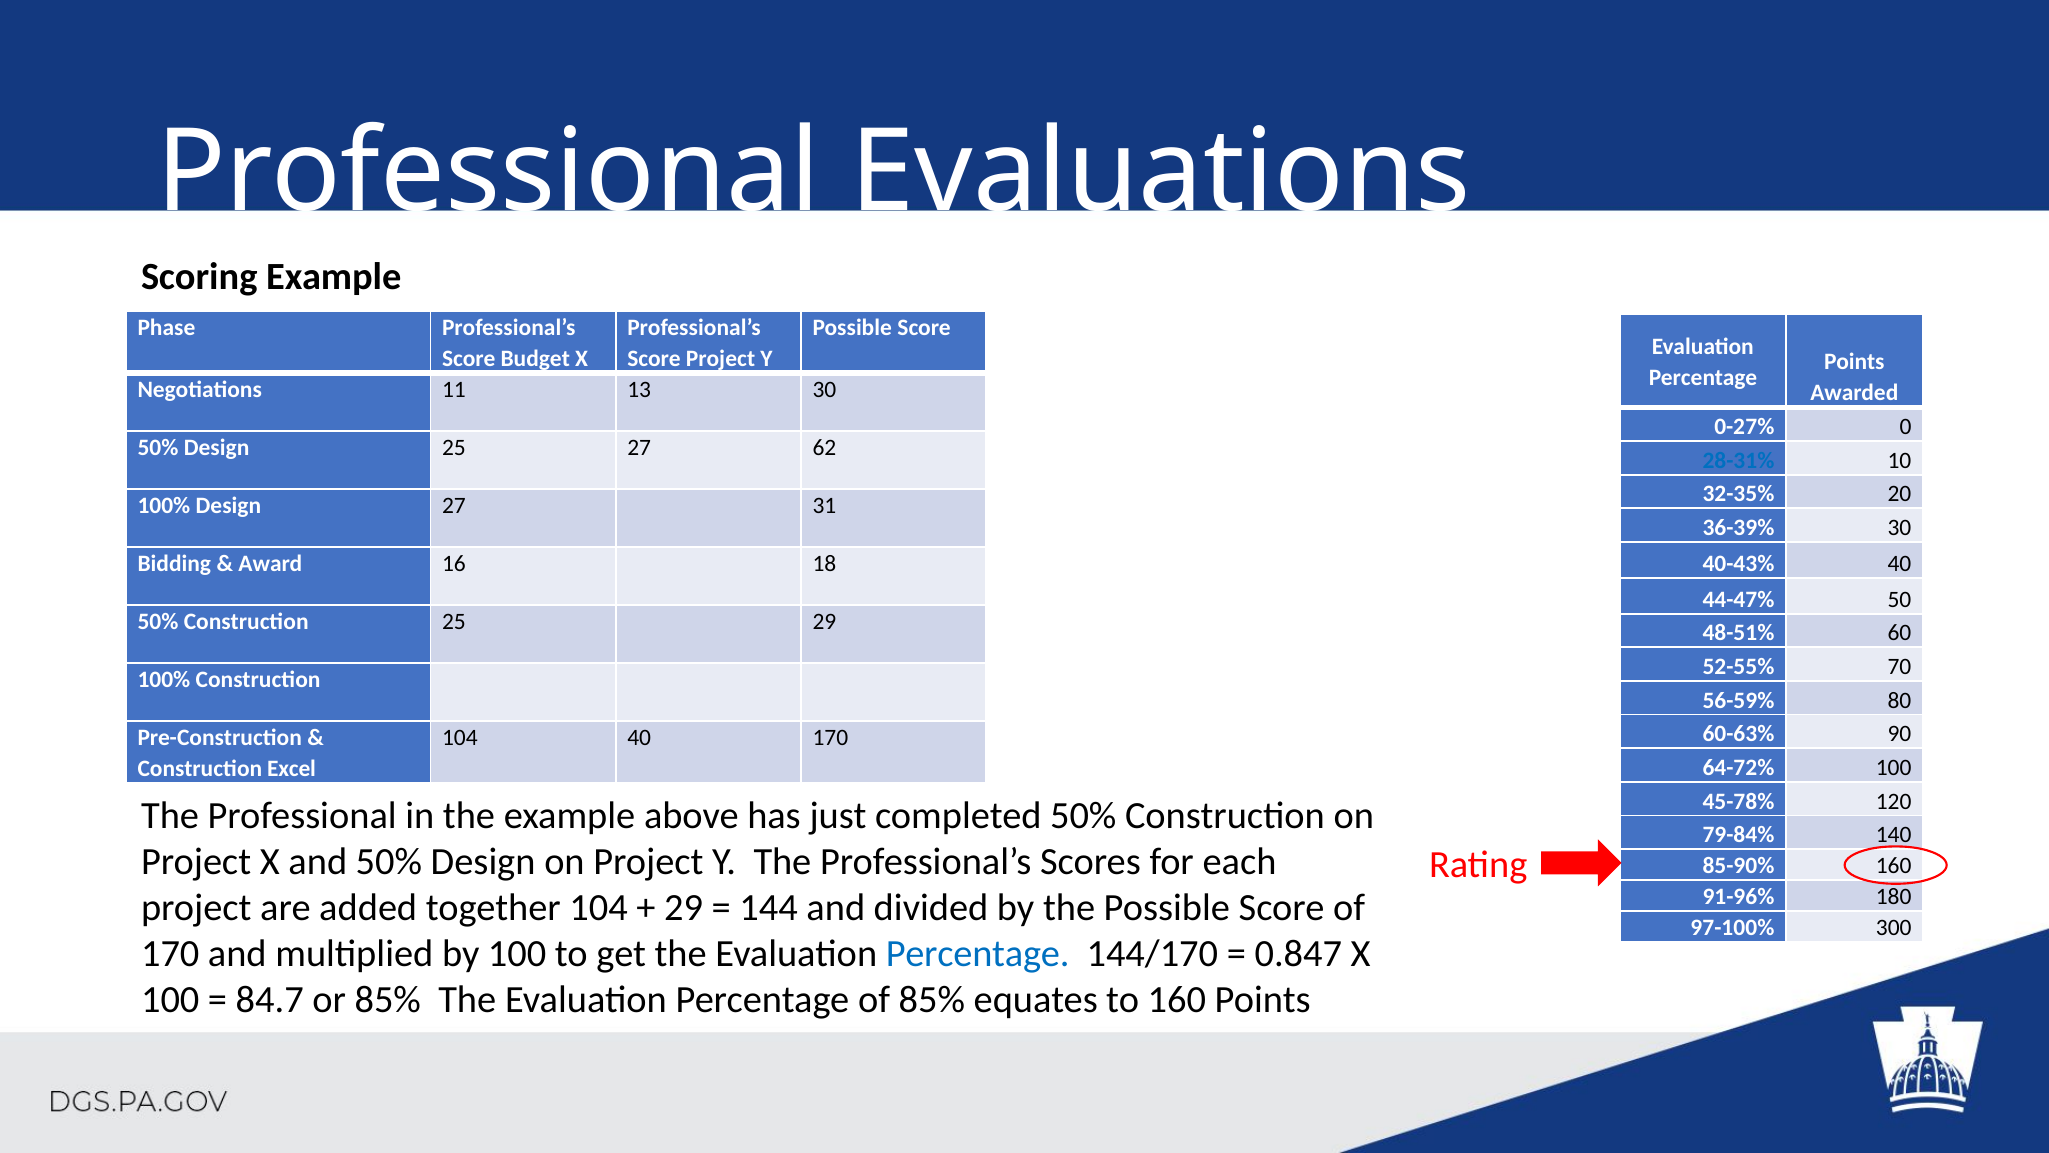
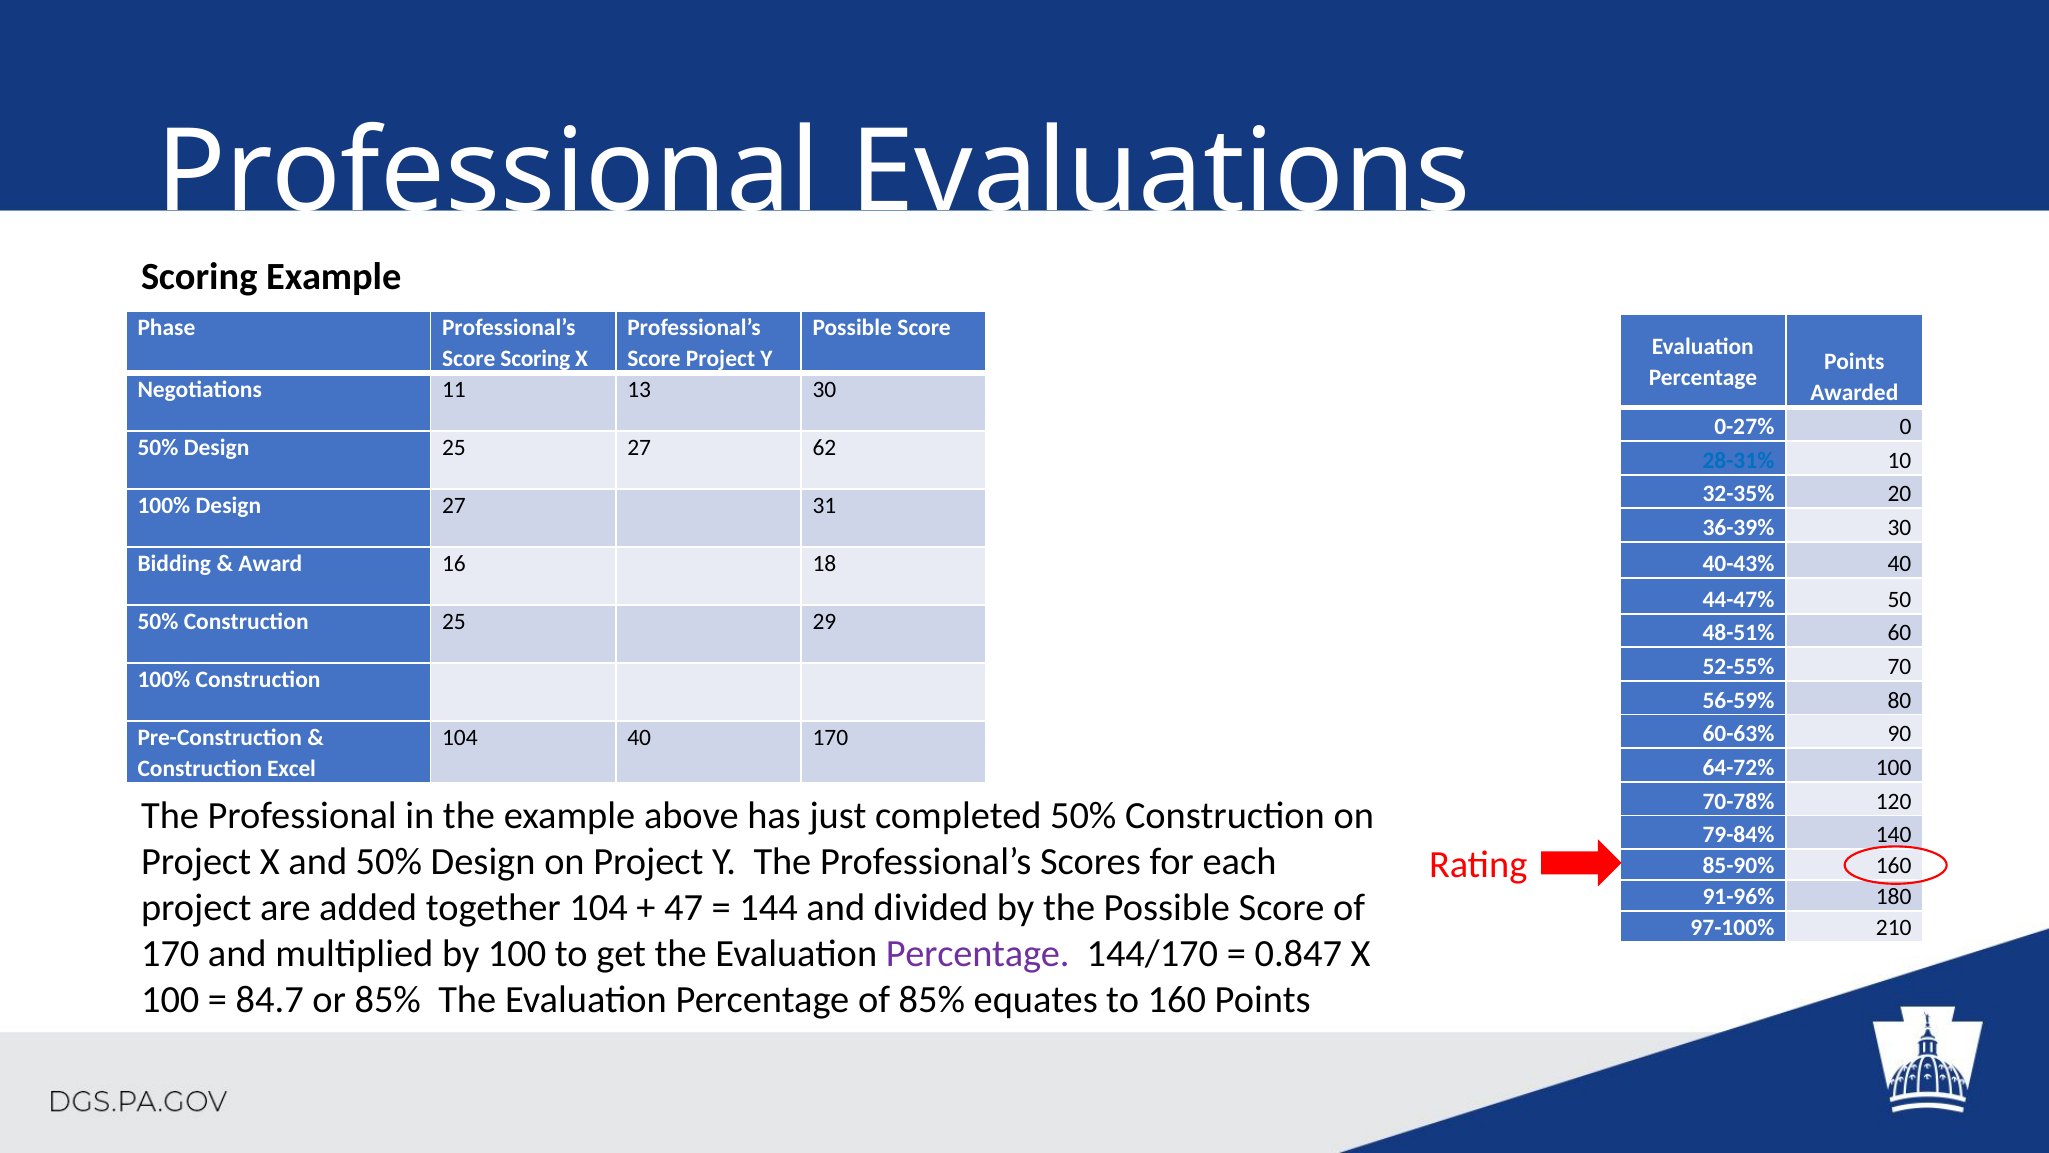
Score Budget: Budget -> Scoring (535, 358)
45-78%: 45-78% -> 70-78% (1738, 801)
29: 29 -> 47 (684, 907)
300: 300 -> 210 (1894, 928)
Percentage colour: blue -> purple (978, 954)
